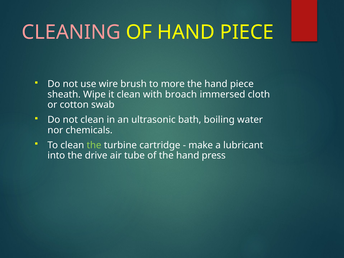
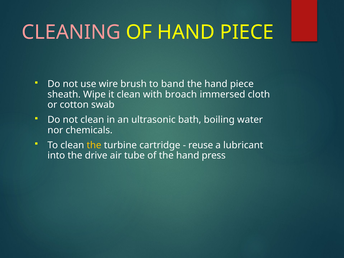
more: more -> band (173, 84)
the colour: light green -> yellow (94, 145)
make: make -> reuse (201, 145)
